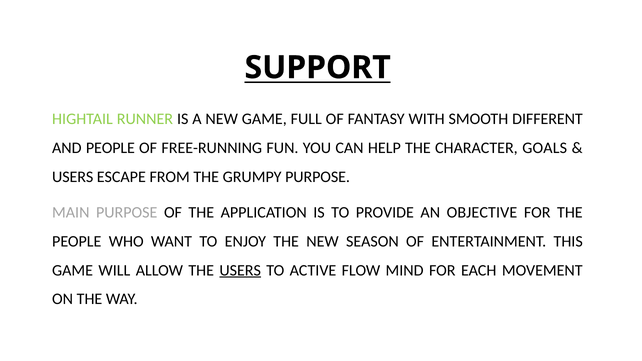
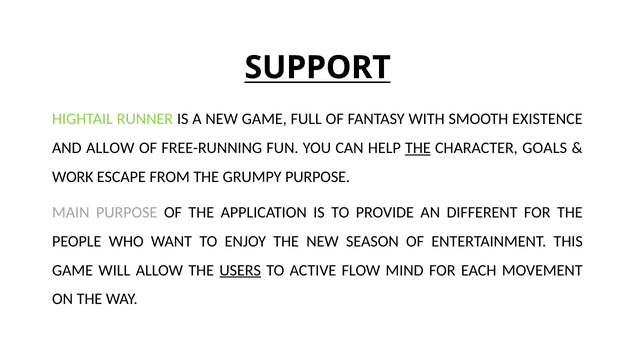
DIFFERENT: DIFFERENT -> EXISTENCE (547, 119)
AND PEOPLE: PEOPLE -> ALLOW (110, 148)
THE underline: none -> present (418, 148)
USERS: USERS -> WORK (73, 177)
OBJECTIVE: OBJECTIVE -> DIFFERENT (482, 213)
